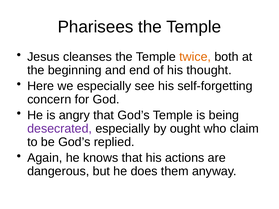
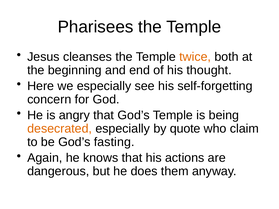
desecrated colour: purple -> orange (60, 129)
ought: ought -> quote (185, 129)
replied: replied -> fasting (114, 142)
